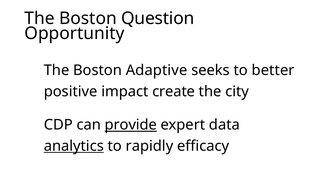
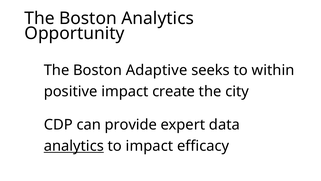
Boston Question: Question -> Analytics (158, 18)
better: better -> within (273, 70)
provide underline: present -> none (131, 125)
to rapidly: rapidly -> impact (149, 146)
